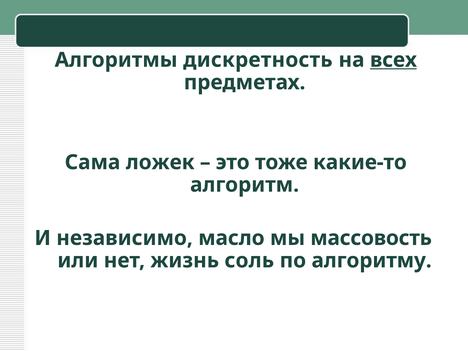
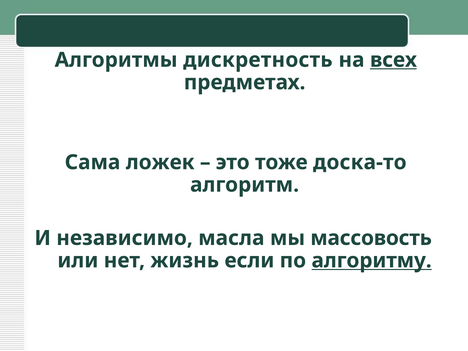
какие-то: какие-то -> доска-то (360, 162)
масло: масло -> масла (231, 238)
соль: соль -> если (249, 261)
алгоритму underline: none -> present (372, 261)
